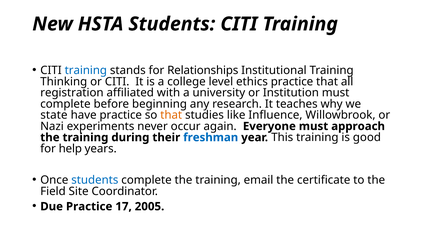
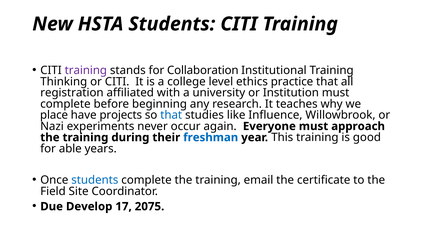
training colour: blue -> purple (86, 70)
Relationships: Relationships -> Collaboration (203, 70)
state: state -> place (54, 115)
have practice: practice -> projects (121, 115)
that colour: orange -> blue (171, 115)
help: help -> able (70, 148)
Due Practice: Practice -> Develop (89, 206)
2005: 2005 -> 2075 (150, 206)
